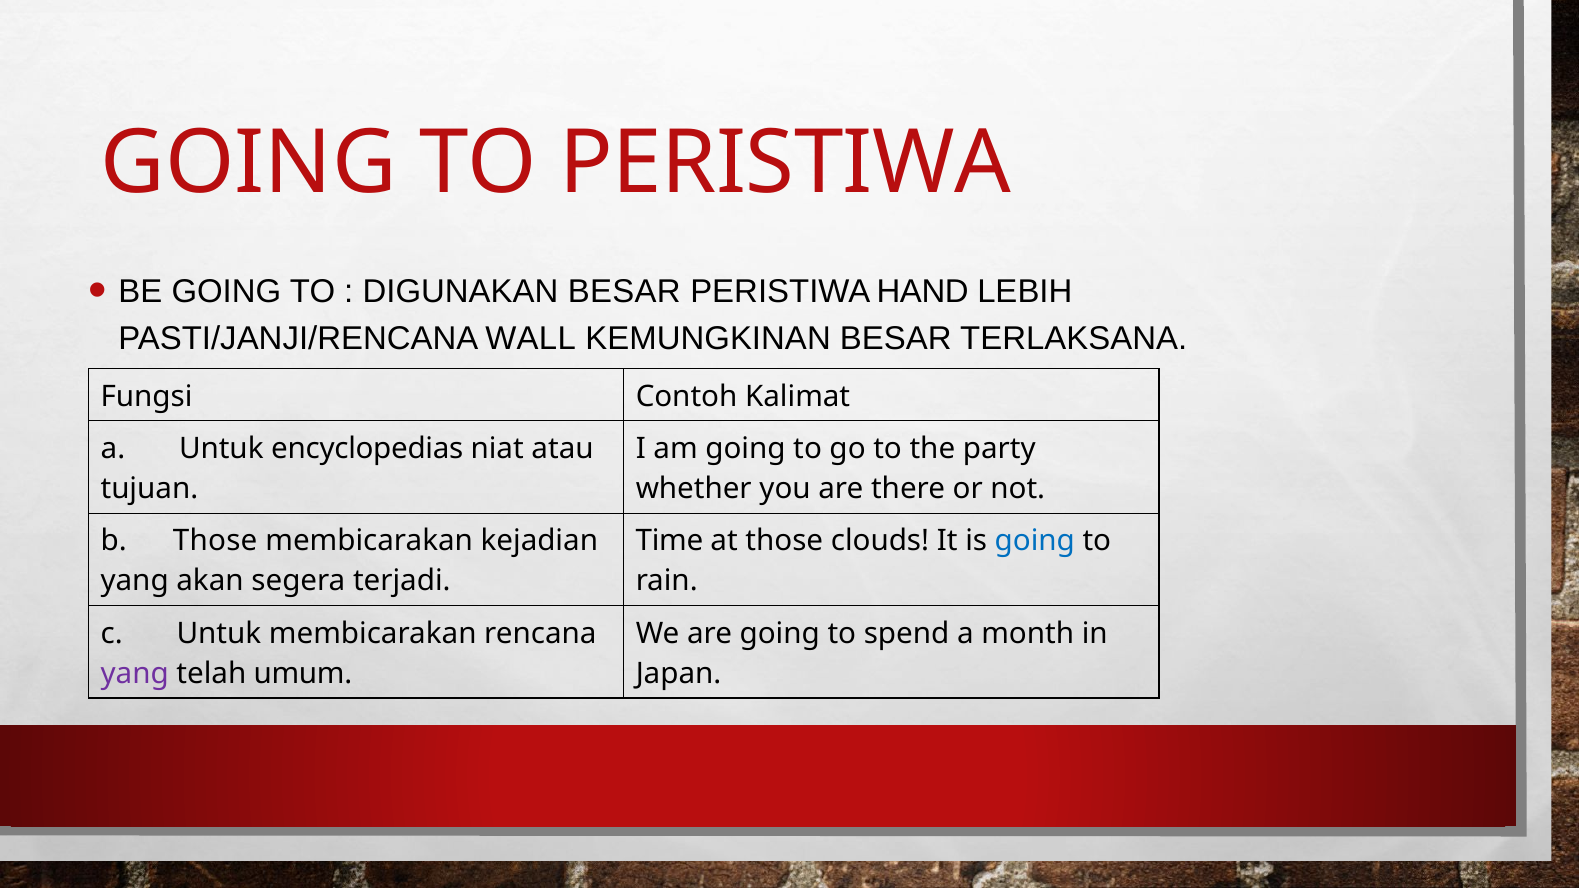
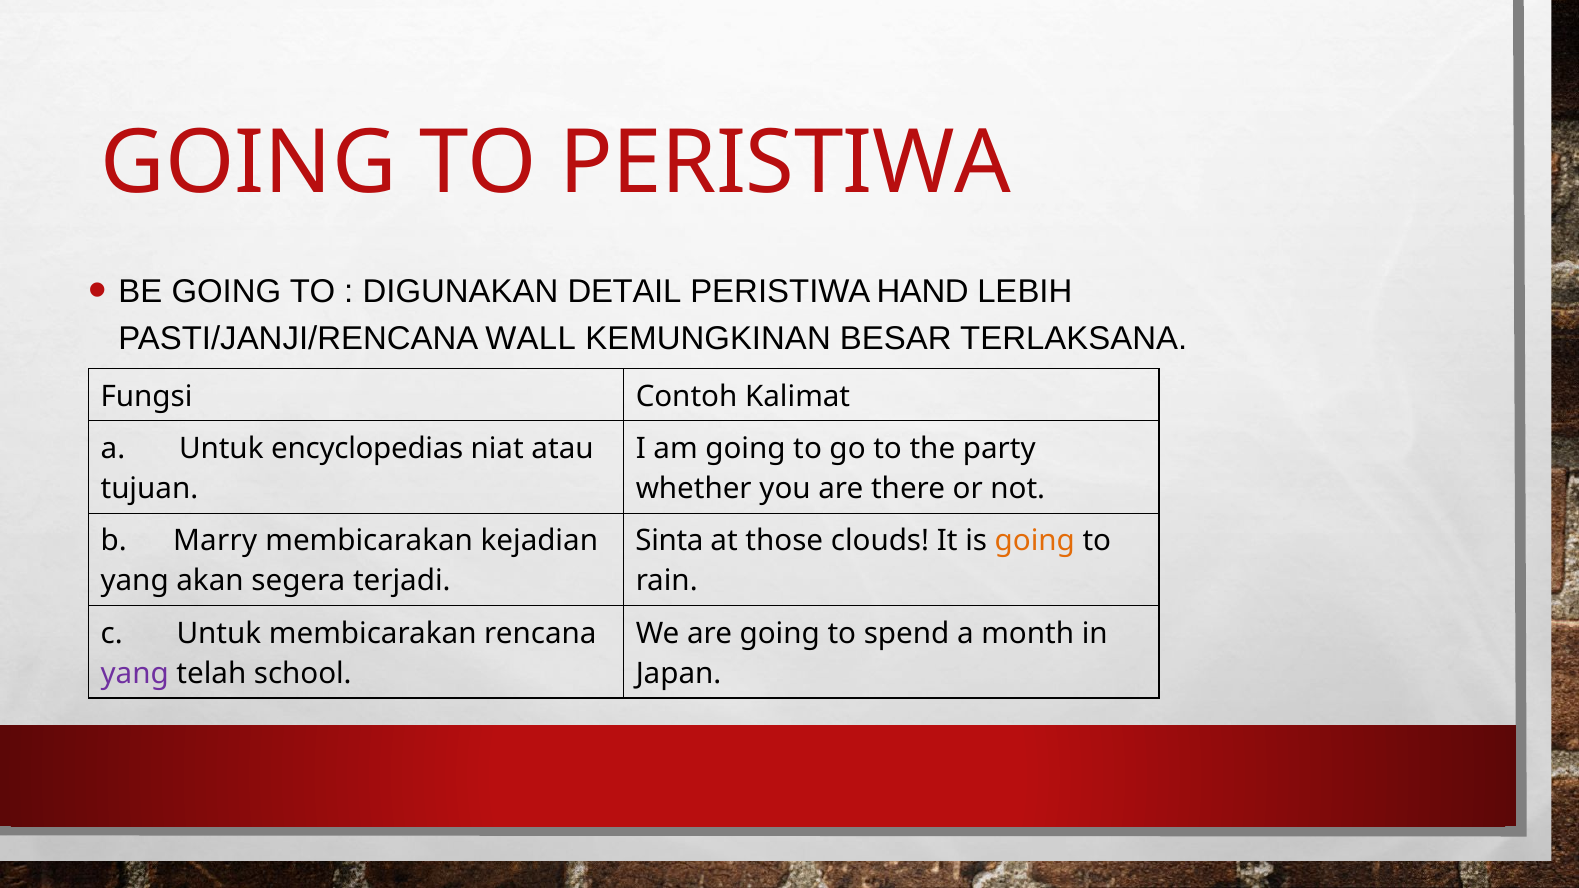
DIGUNAKAN BESAR: BESAR -> DETAIL (624, 292)
b Those: Those -> Marry (215, 541)
Time: Time -> Sinta (669, 541)
going colour: blue -> orange (1035, 541)
umum: umum -> school (303, 674)
